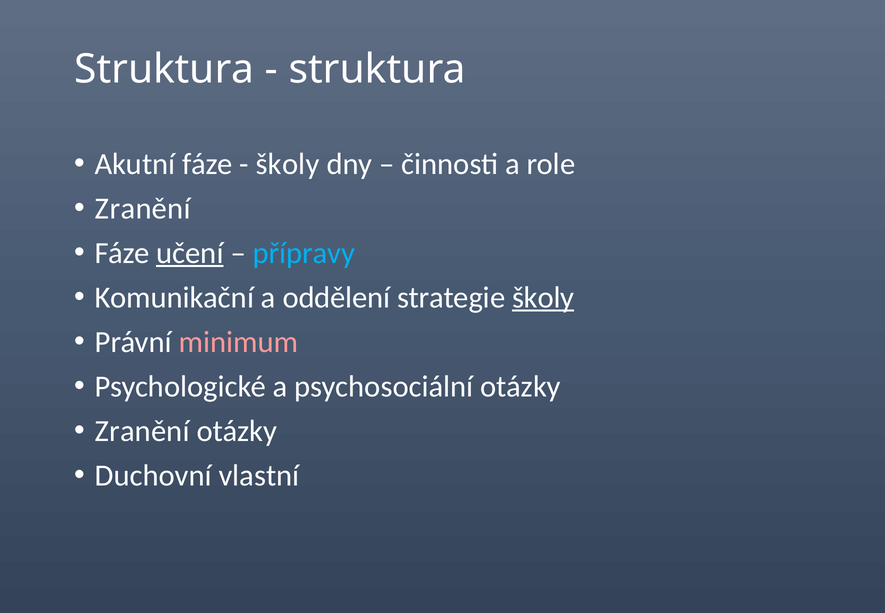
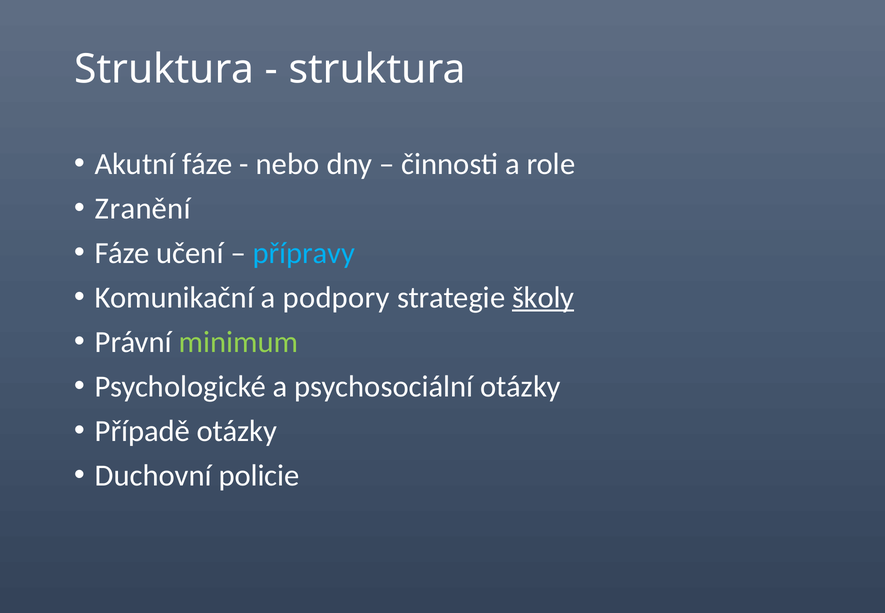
školy: školy -> nebo (288, 164)
učení underline: present -> none (190, 253)
oddělení: oddělení -> podpory (336, 297)
minimum colour: pink -> light green (238, 342)
Zranění: Zranění -> Případě (142, 431)
vlastní: vlastní -> policie (259, 475)
